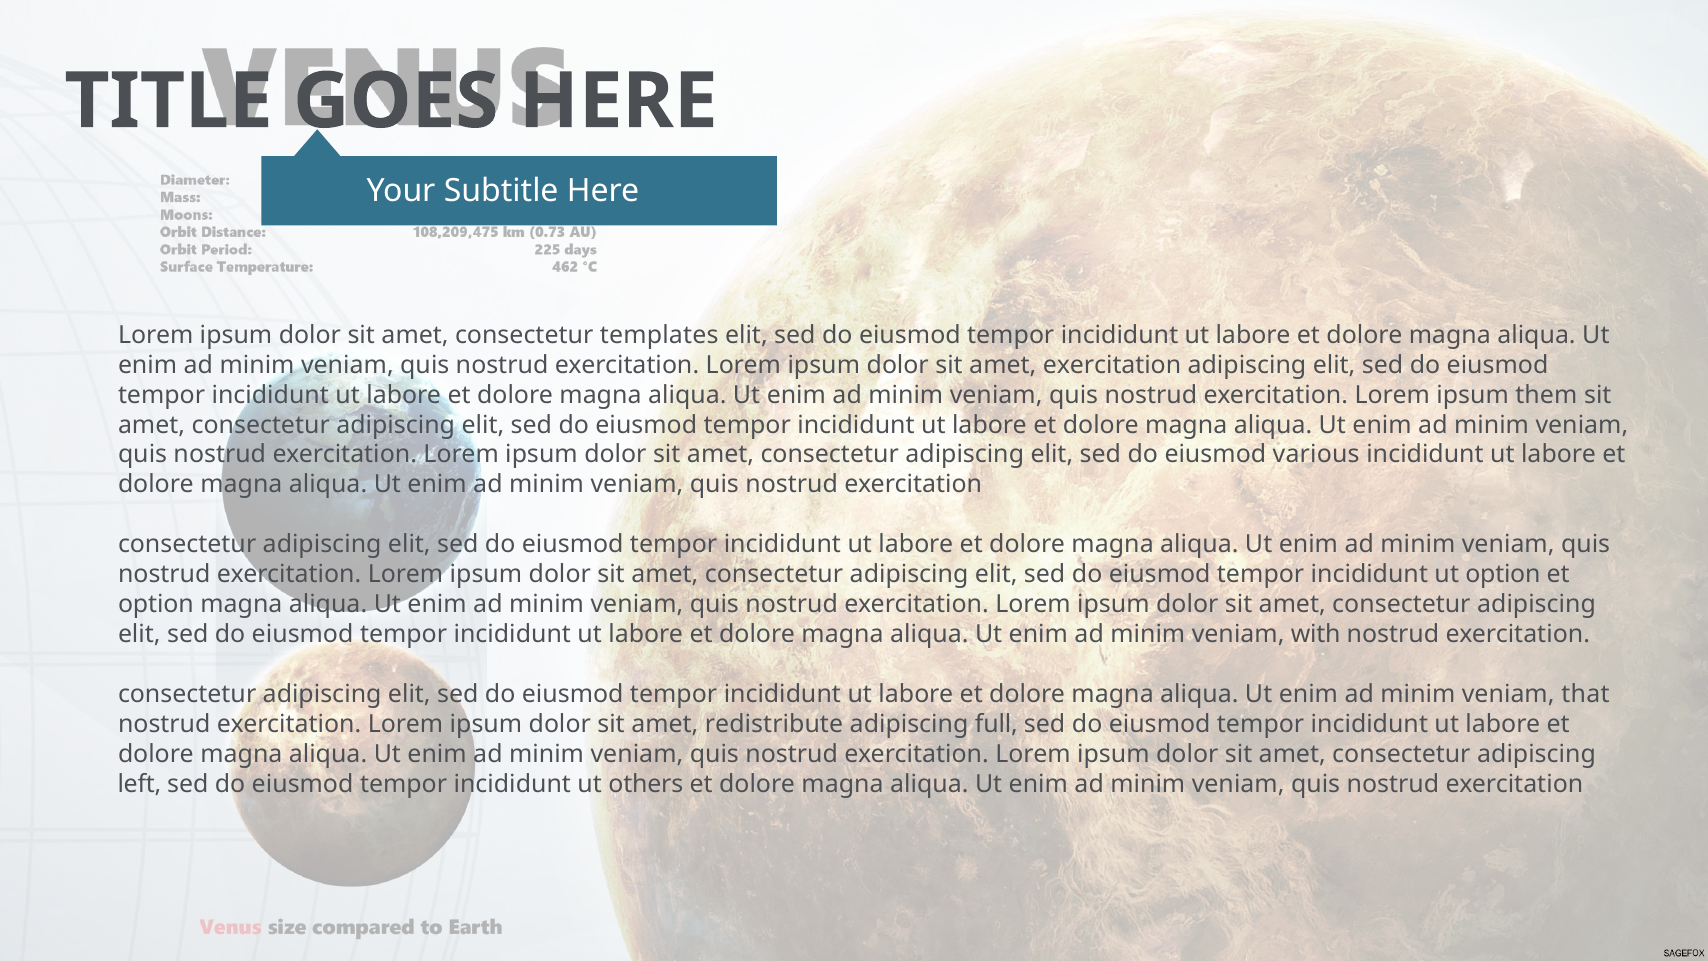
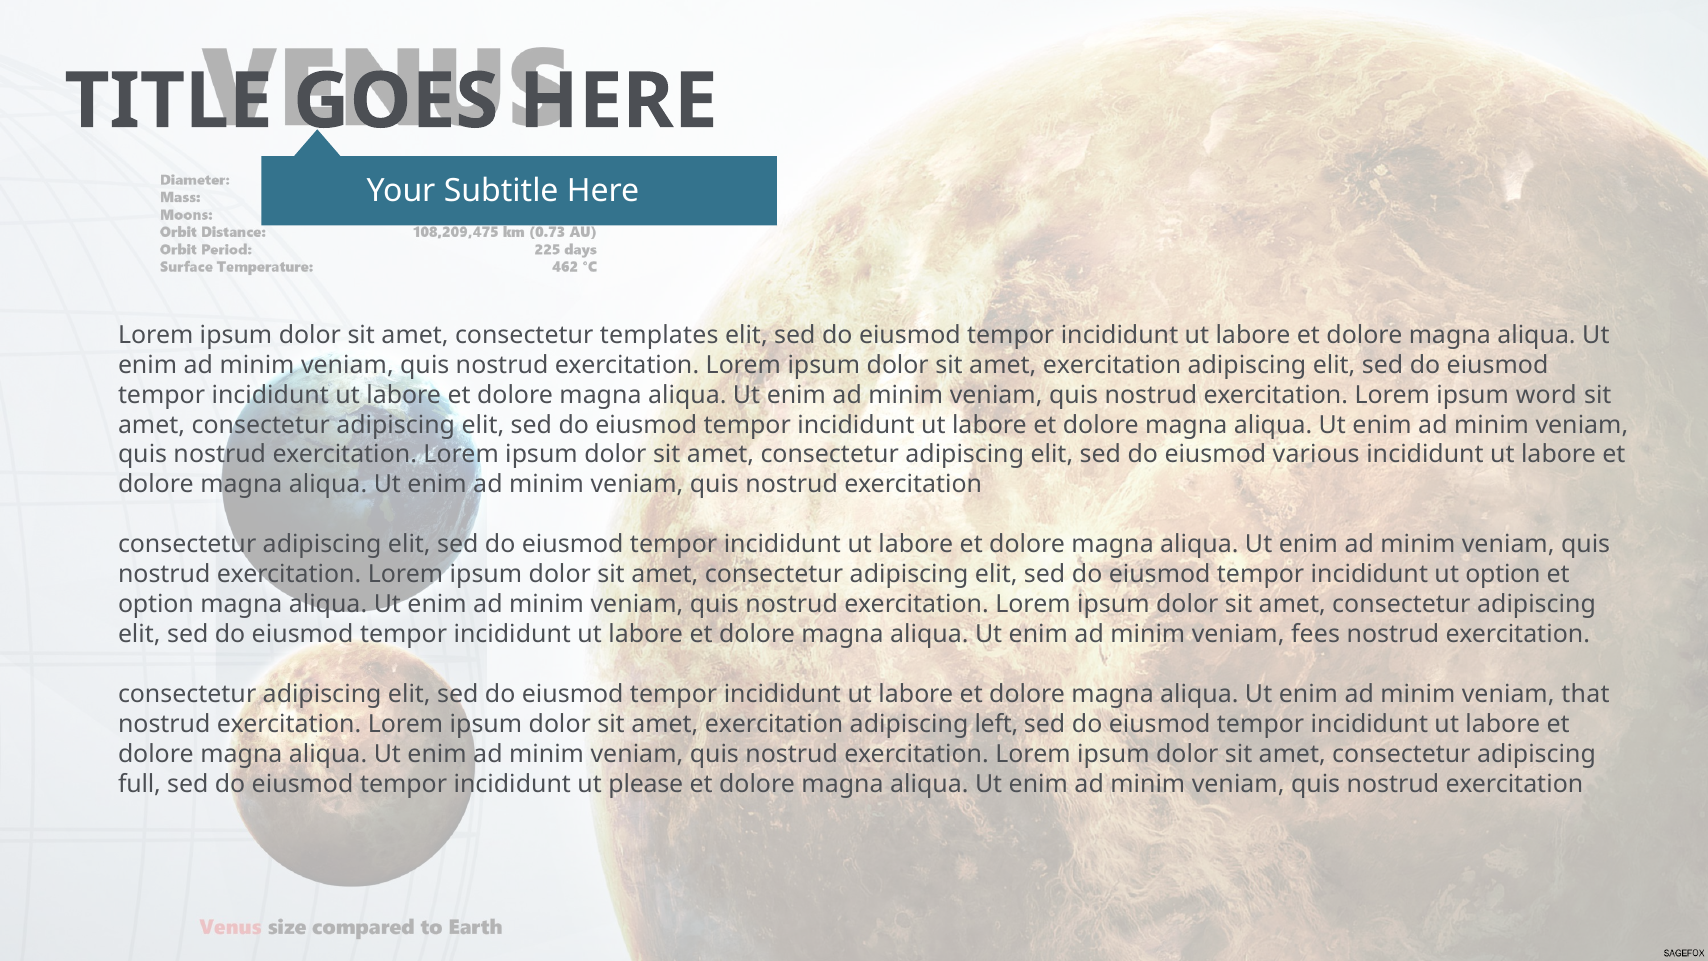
them: them -> word (1546, 395)
with: with -> fees (1316, 634)
redistribute: redistribute -> exercitation (774, 724)
full: full -> left (996, 724)
left: left -> full (139, 784)
others: others -> please (646, 784)
